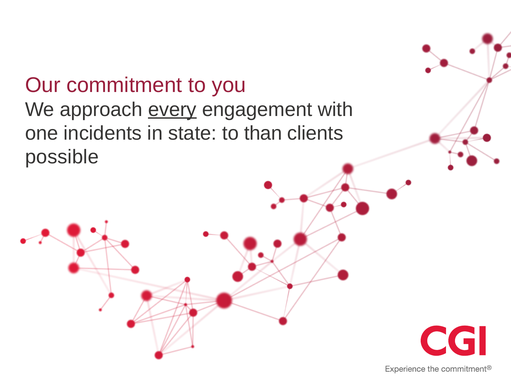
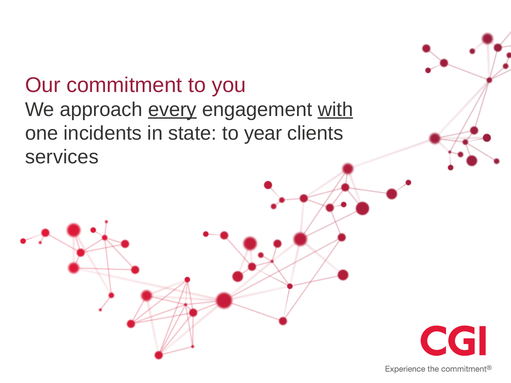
with underline: none -> present (335, 110)
than: than -> year (263, 133)
possible: possible -> services (62, 157)
